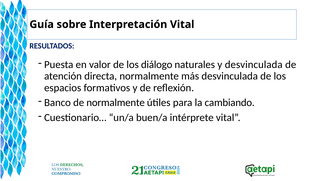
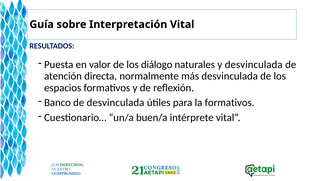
de normalmente: normalmente -> desvinculada (115, 102)
la cambiando: cambiando -> formativos (230, 102)
